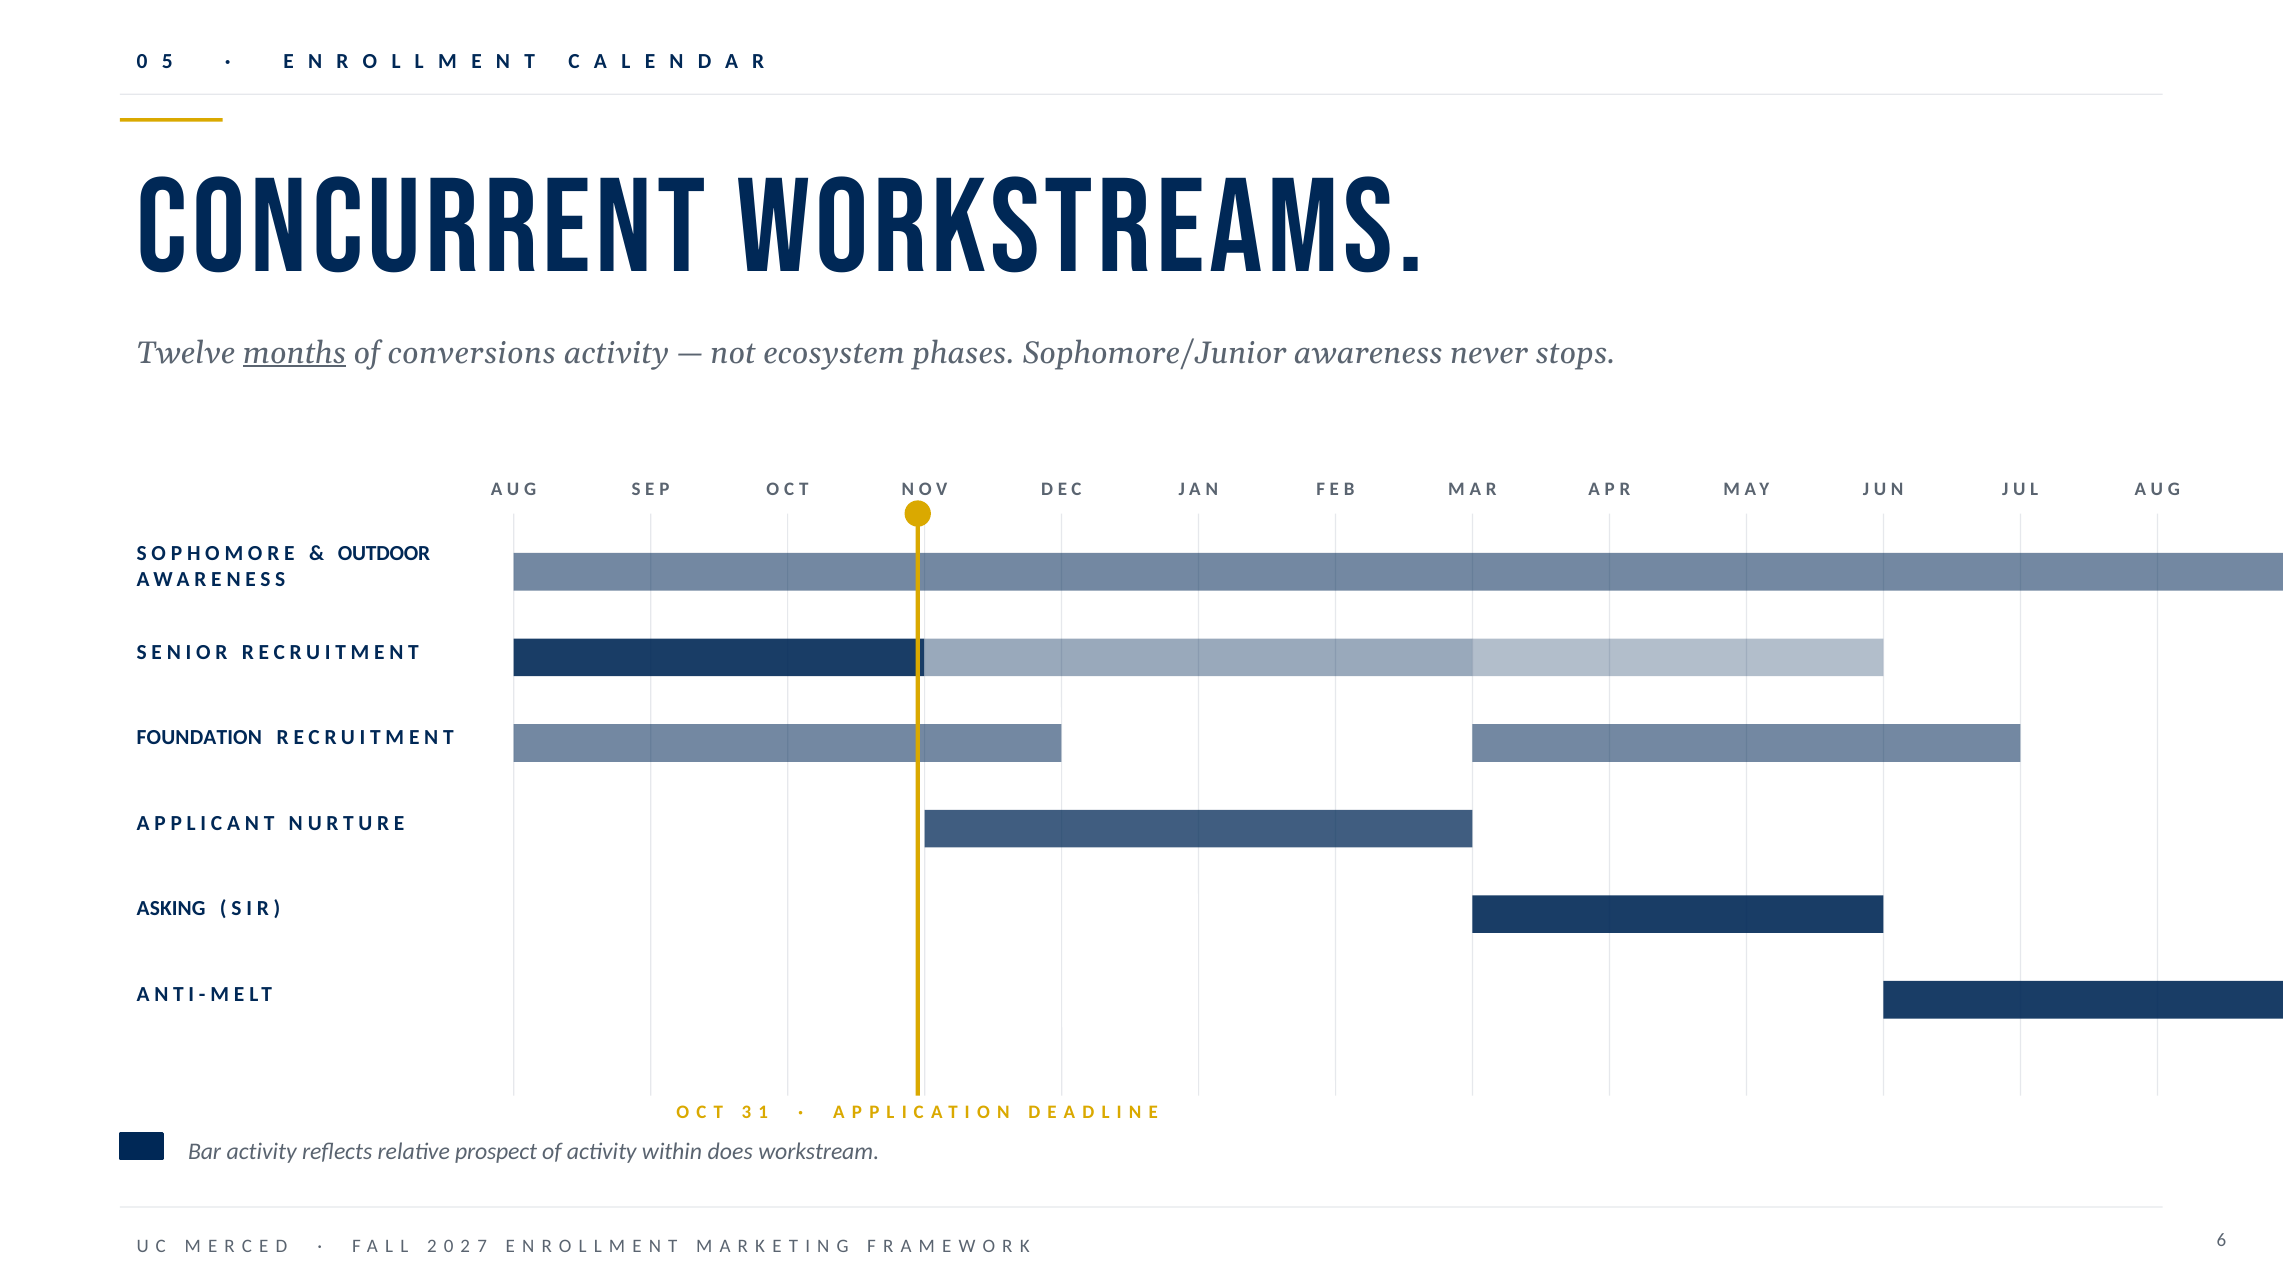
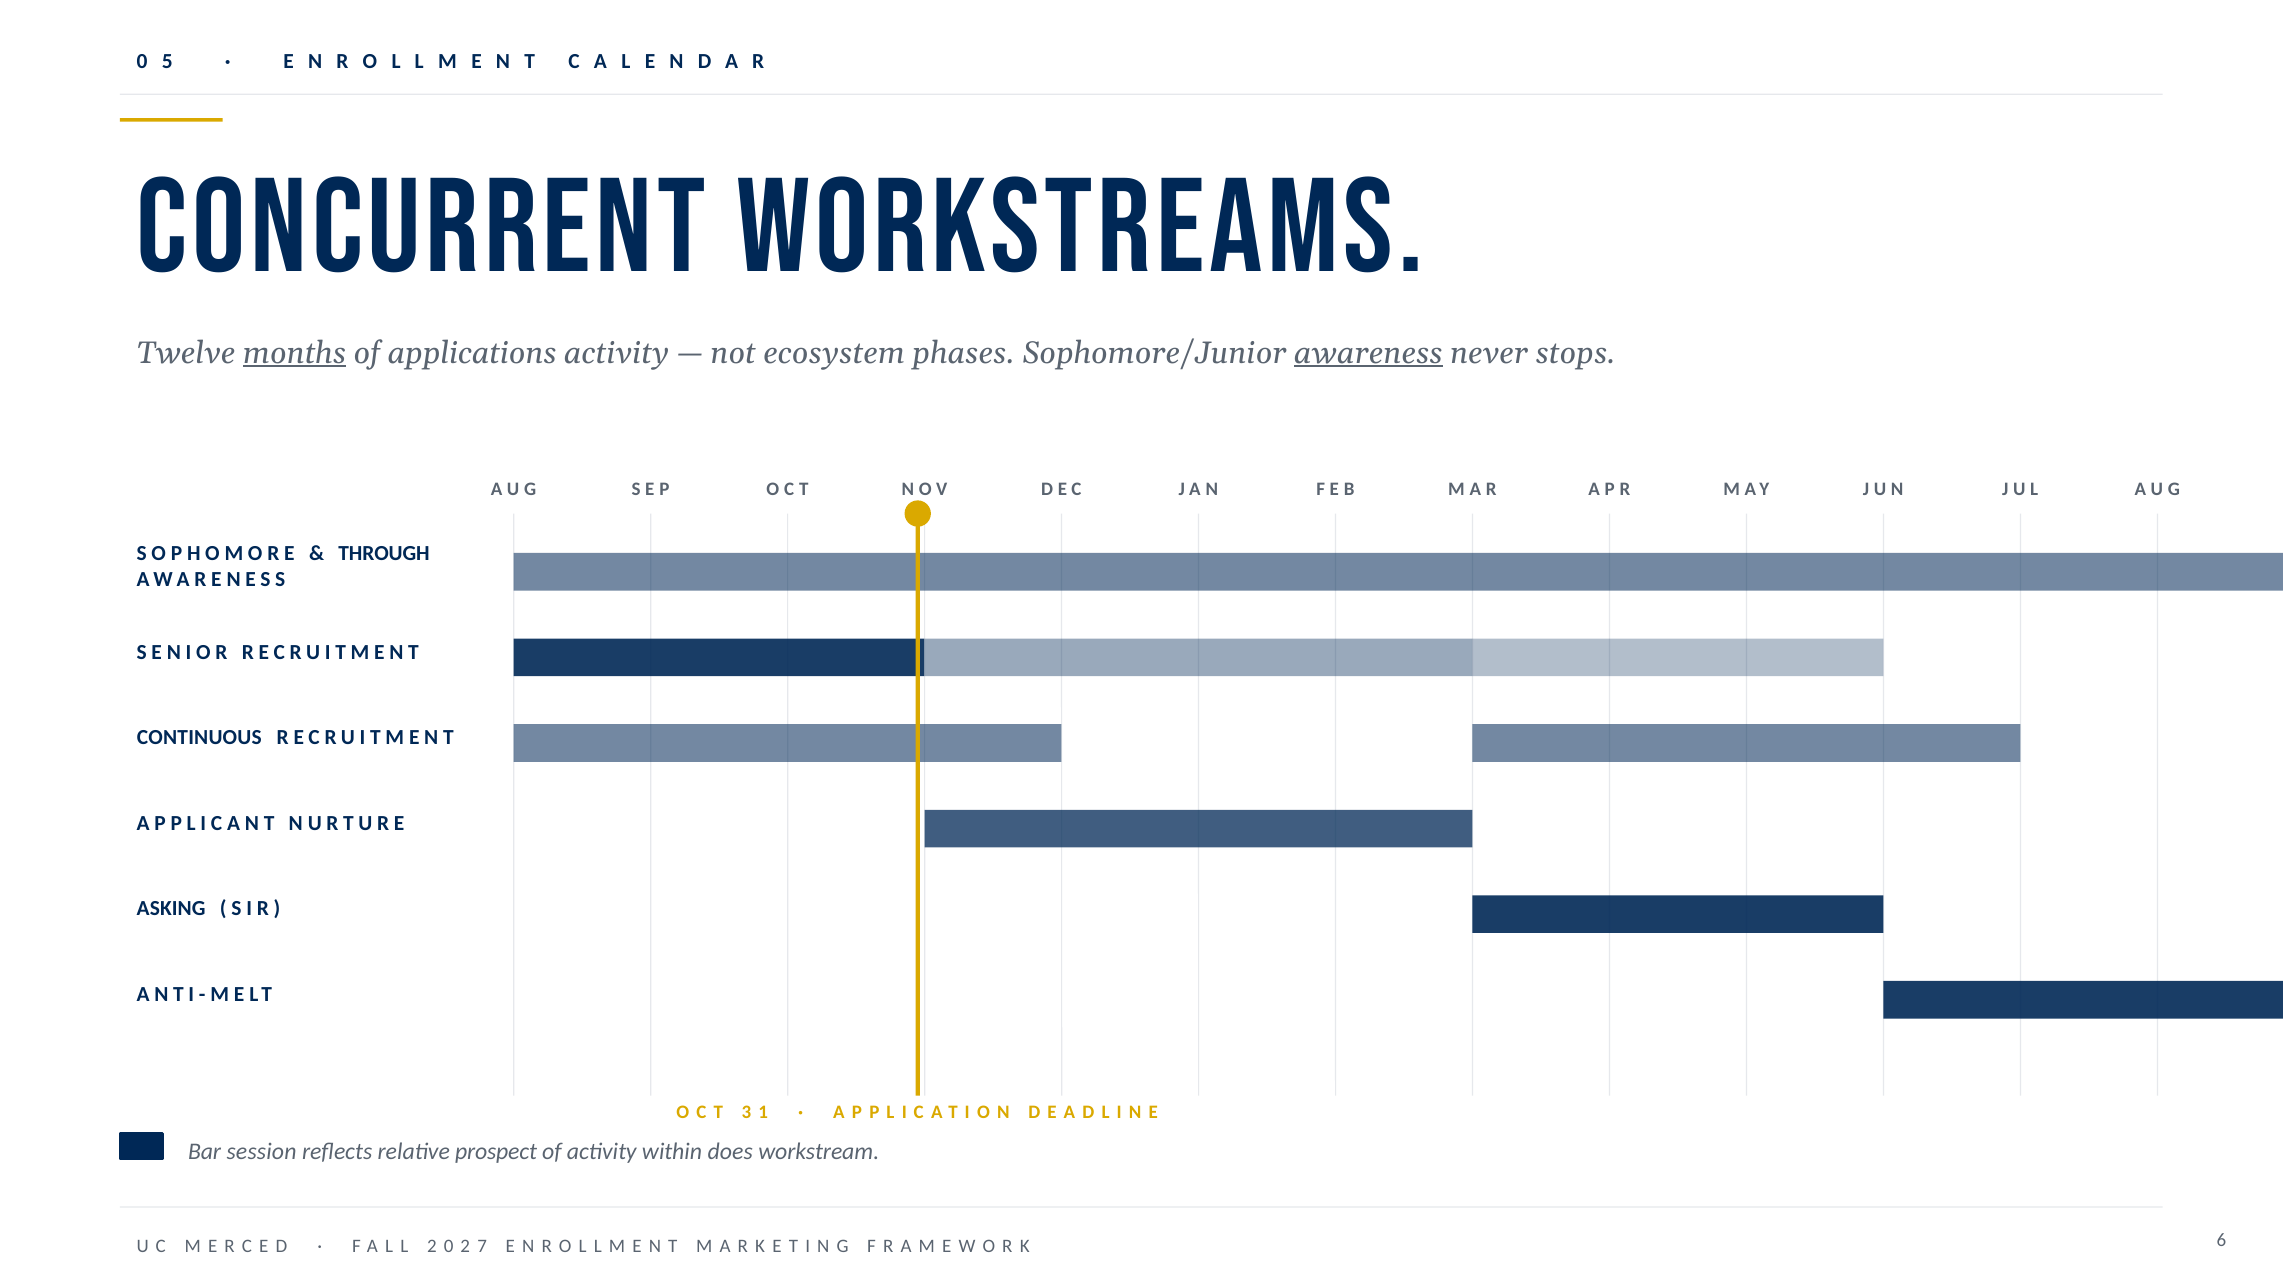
conversions: conversions -> applications (472, 353)
awareness underline: none -> present (1368, 353)
OUTDOOR: OUTDOOR -> THROUGH (384, 554)
FOUNDATION: FOUNDATION -> CONTINUOUS (199, 738)
Bar activity: activity -> session (262, 1152)
